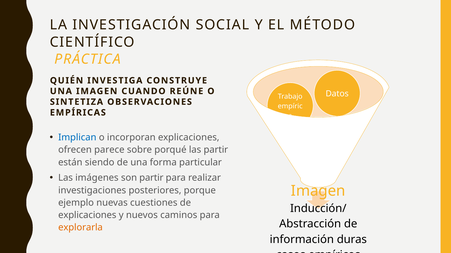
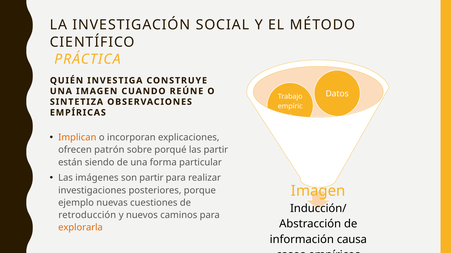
Implican colour: blue -> orange (77, 138)
parece: parece -> patrón (109, 150)
explicaciones: explicaciones -> retroducción (87, 216)
duras: duras -> causa (352, 240)
